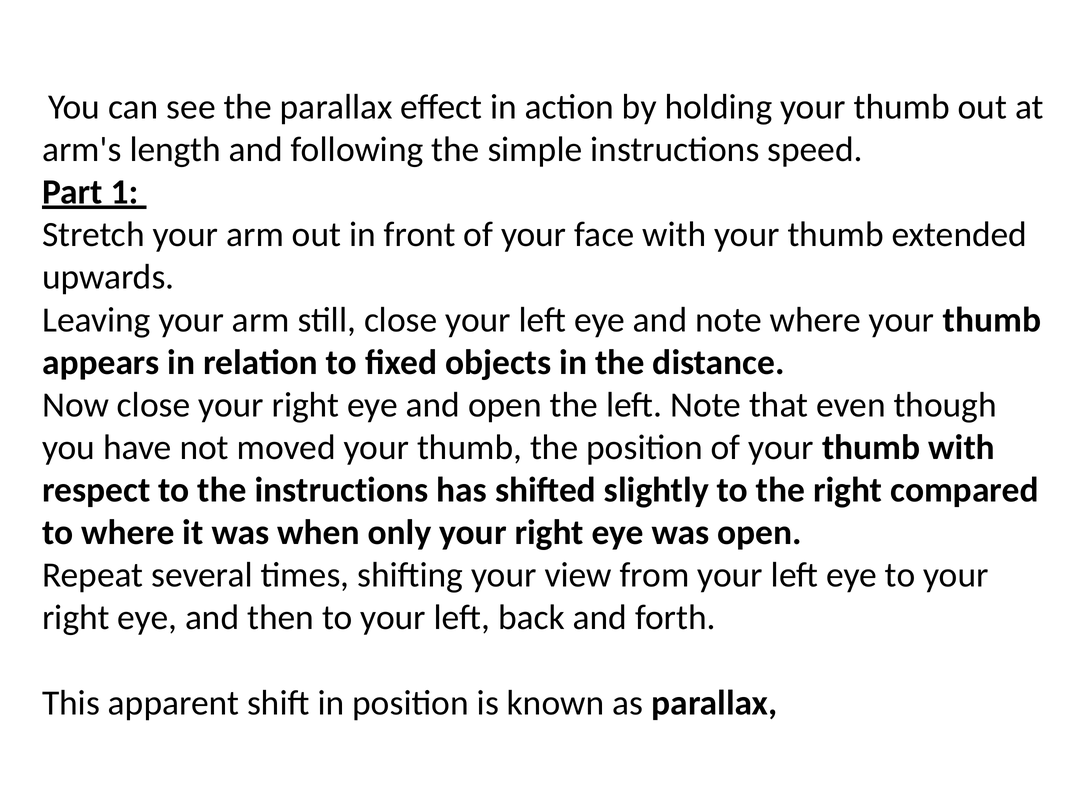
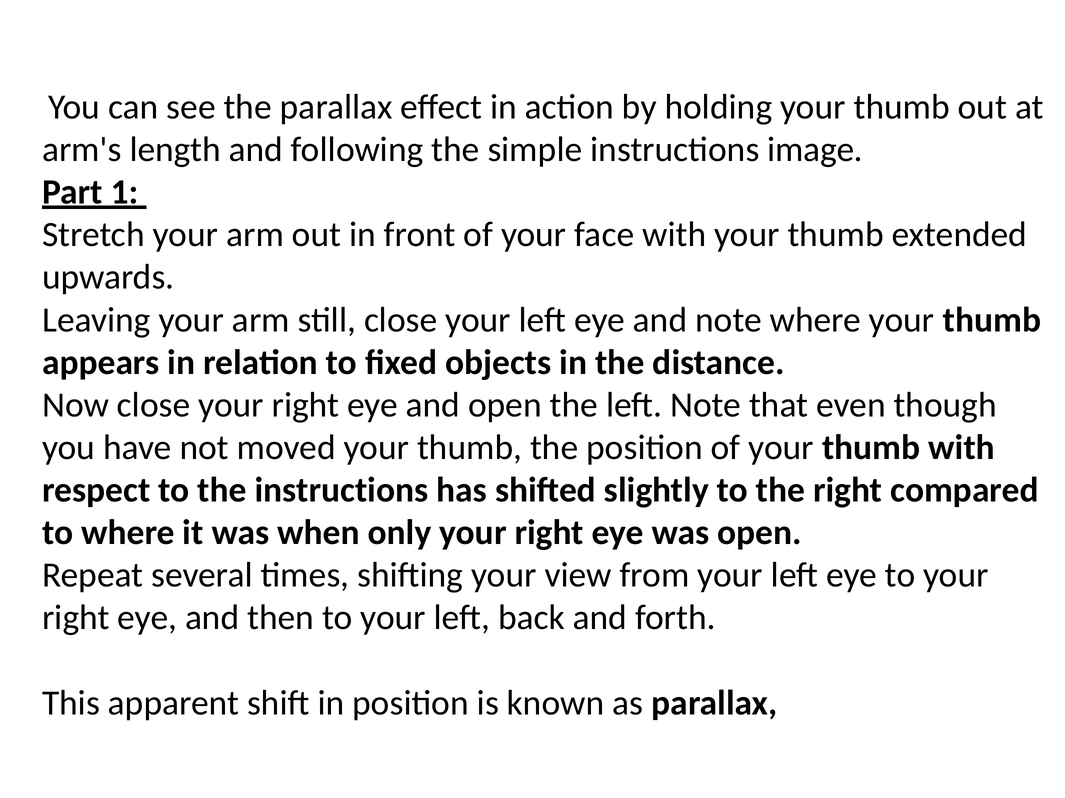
speed: speed -> image (815, 150)
